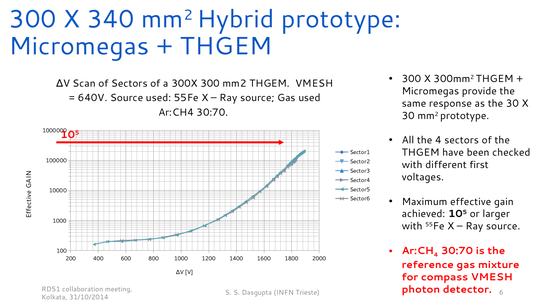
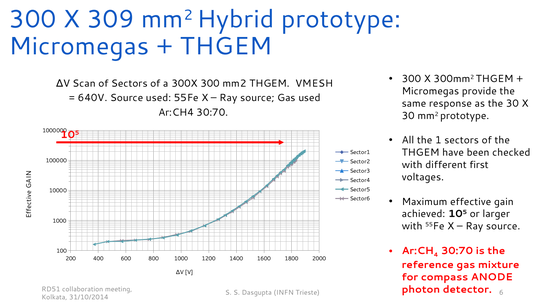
340: 340 -> 309 (110, 19)
the 4: 4 -> 1 (438, 140)
compass VMESH: VMESH -> ANODE (492, 277)
